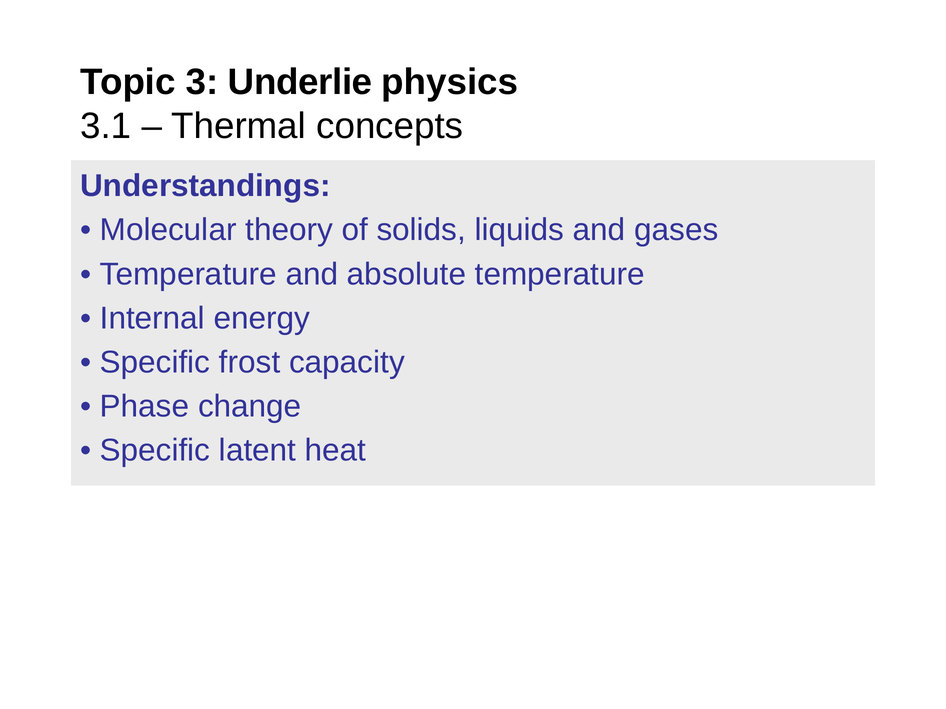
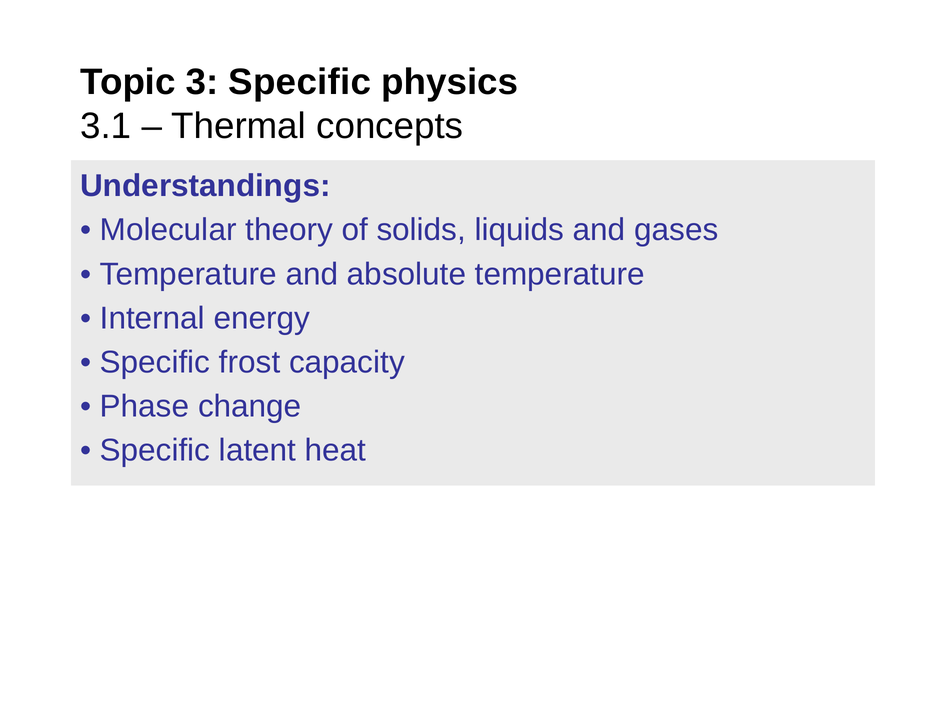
3 Underlie: Underlie -> Specific (300, 82)
